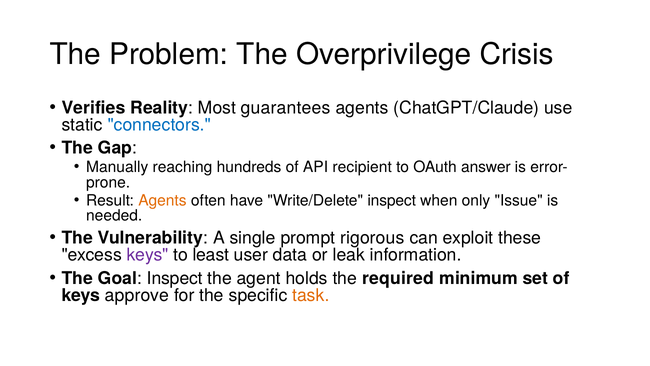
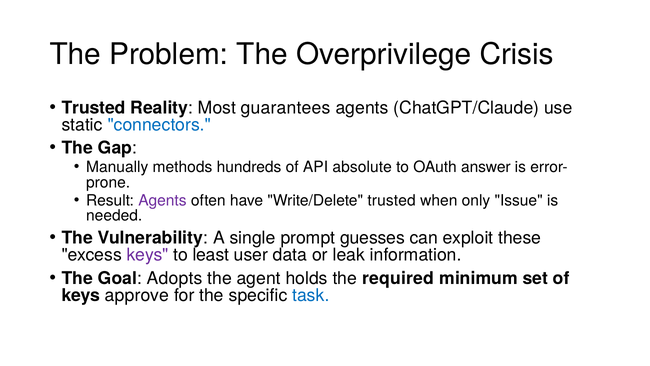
Verifies: Verifies -> Trusted (94, 108)
reaching: reaching -> methods (182, 167)
recipient: recipient -> absolute (362, 167)
Agents colour: orange -> purple (162, 200)
Write/Delete inspect: inspect -> trusted (392, 200)
rigorous: rigorous -> guesses (372, 238)
Goal Inspect: Inspect -> Adopts (175, 278)
task colour: orange -> blue (311, 295)
